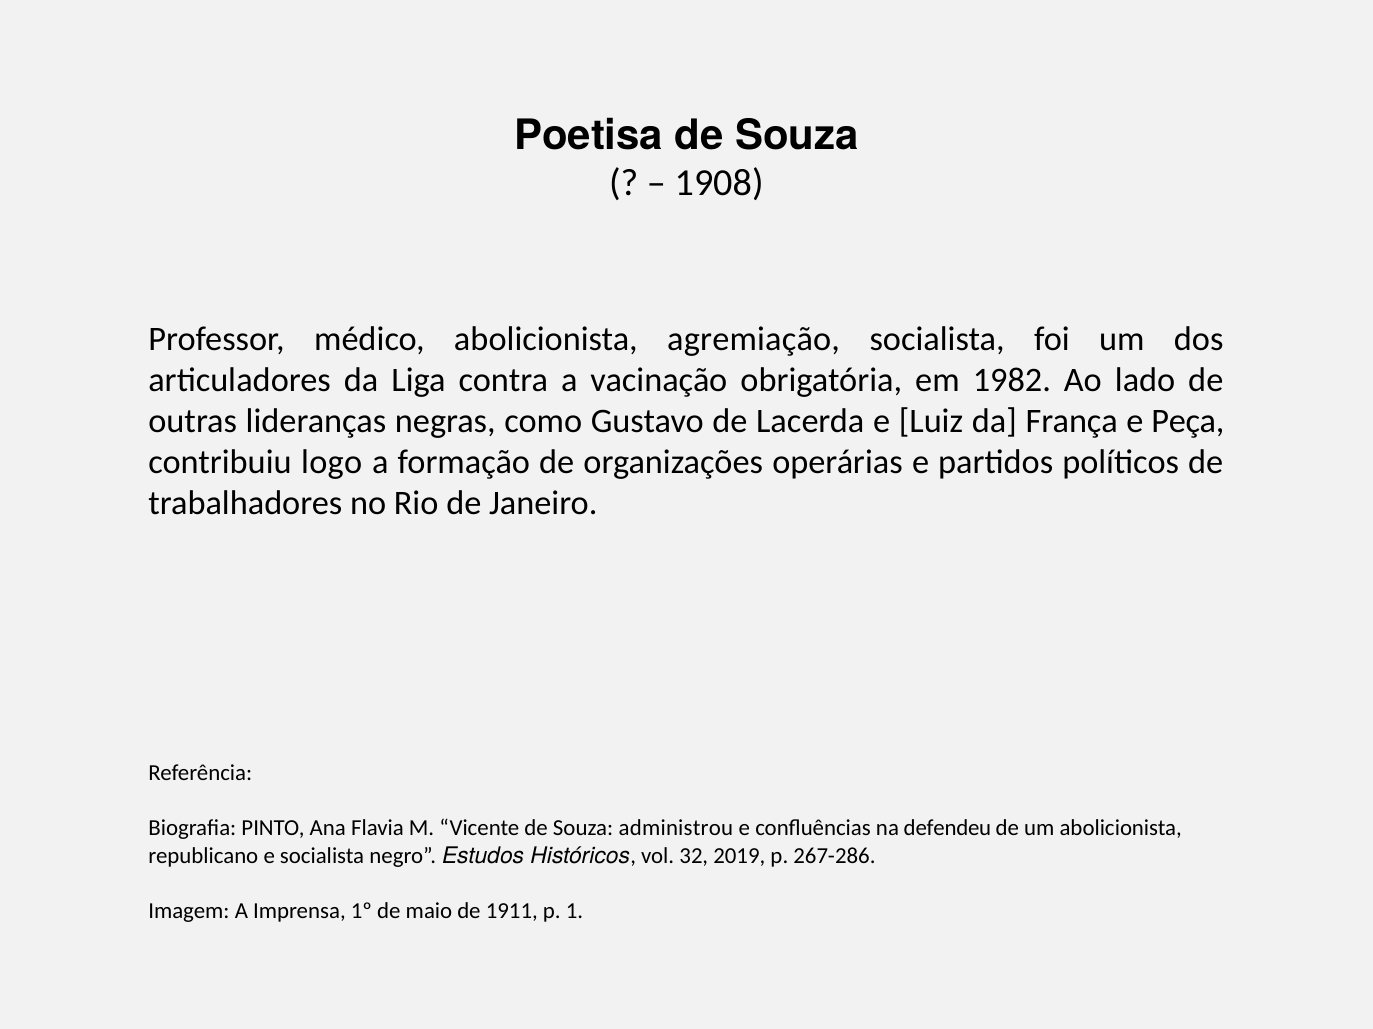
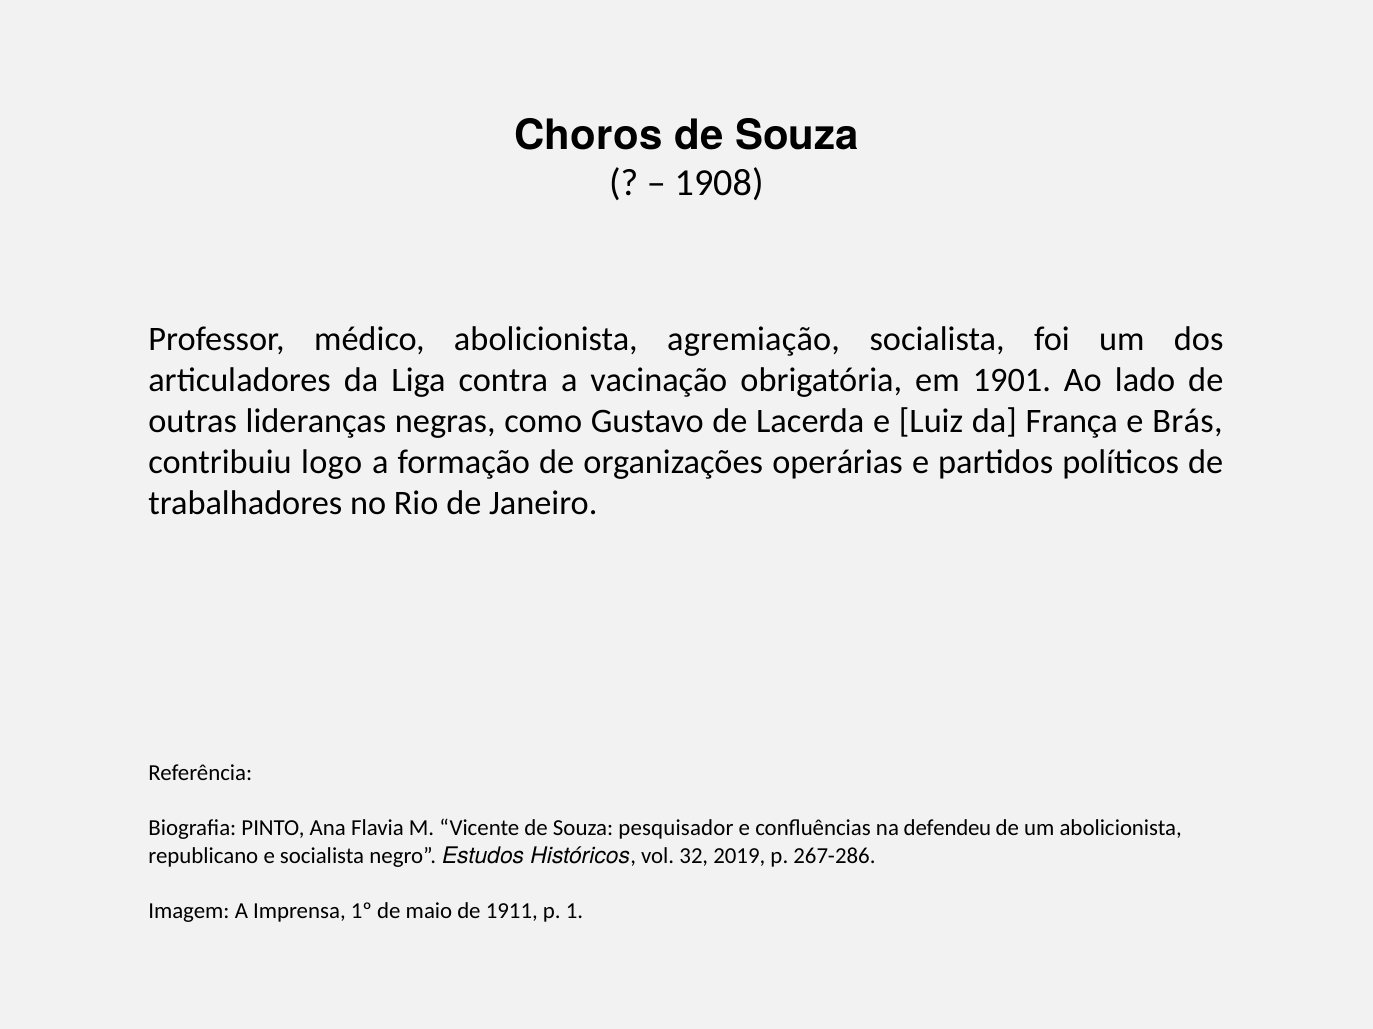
Poetisa: Poetisa -> Choros (589, 136)
1982: 1982 -> 1901 (1012, 380)
Peça: Peça -> Brás (1188, 422)
administrou: administrou -> pesquisador (676, 829)
